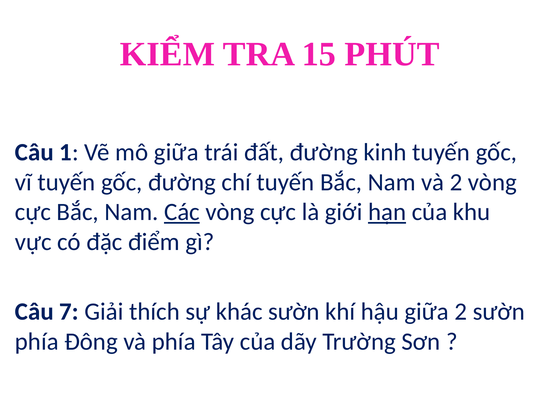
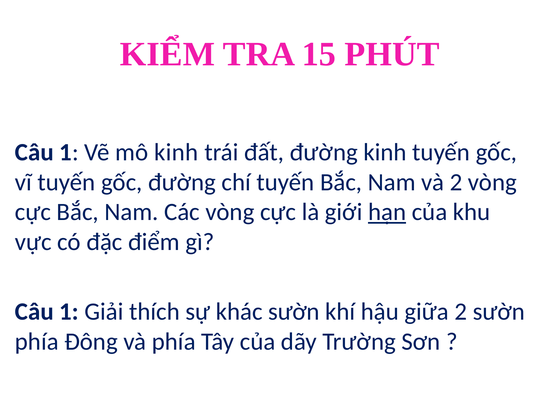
mô giữa: giữa -> kinh (176, 152)
Các underline: present -> none (182, 212)
7: 7 -> 1 (69, 312)
